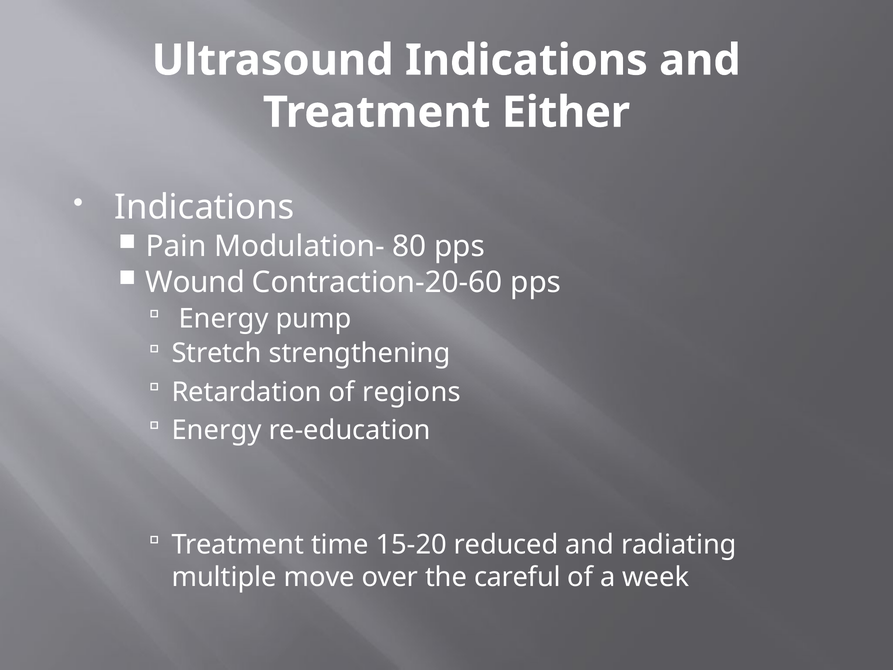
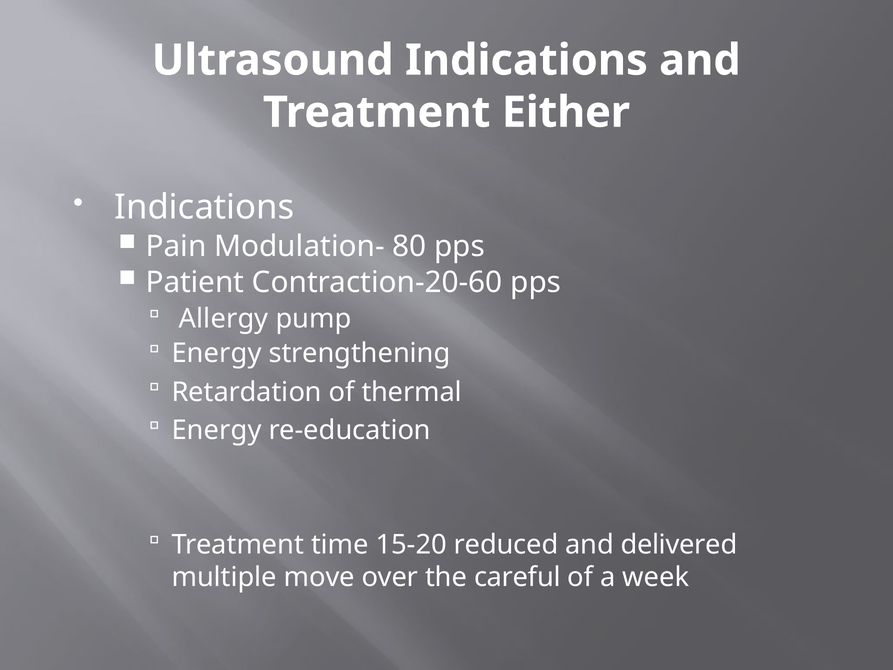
Wound: Wound -> Patient (195, 283)
Energy: Energy -> Allergy (224, 318)
Stretch: Stretch -> Energy (217, 353)
regions: regions -> thermal (412, 392)
radiating: radiating -> delivered (679, 544)
